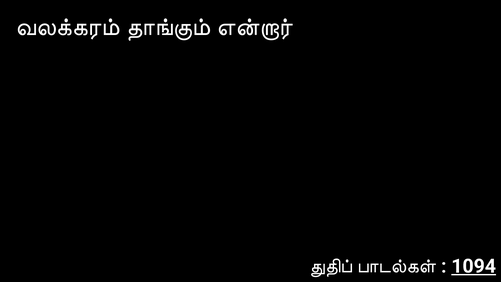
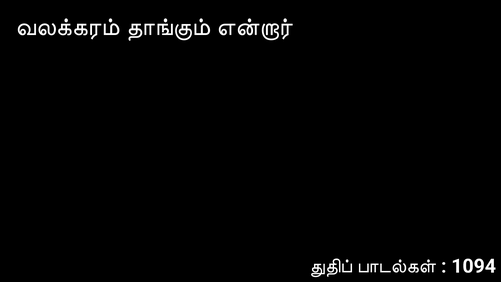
1094 underline: present -> none (474, 266)
